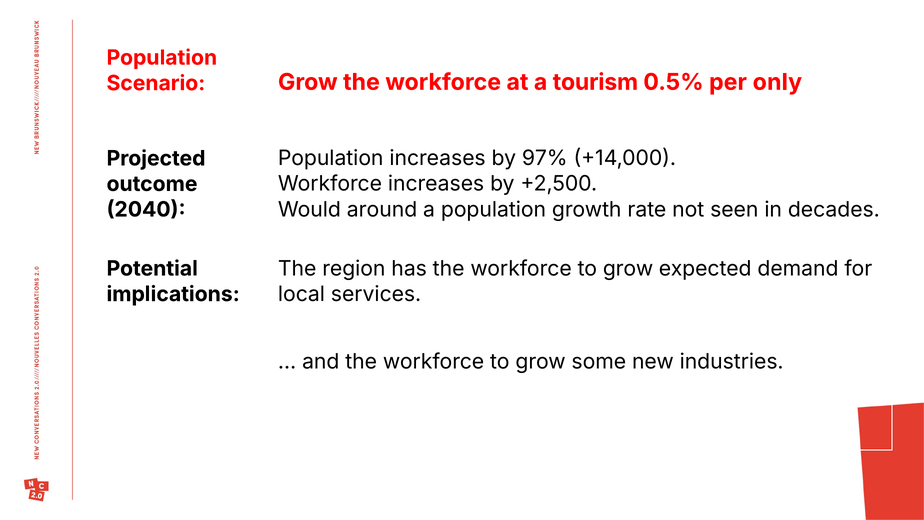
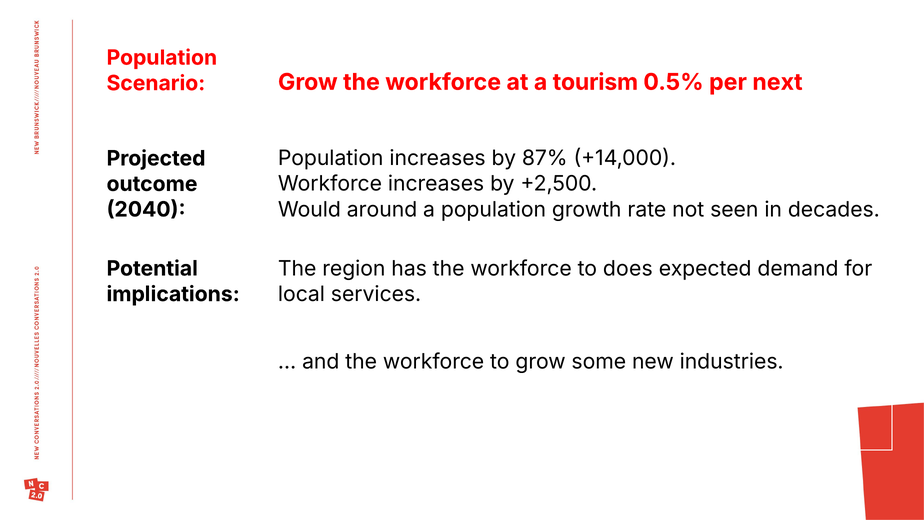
only: only -> next (777, 82)
97%: 97% -> 87% (545, 158)
grow: grow -> does (628, 268)
